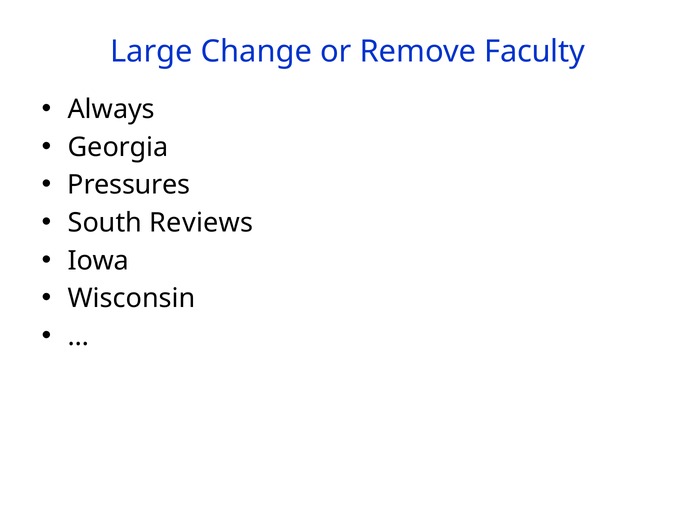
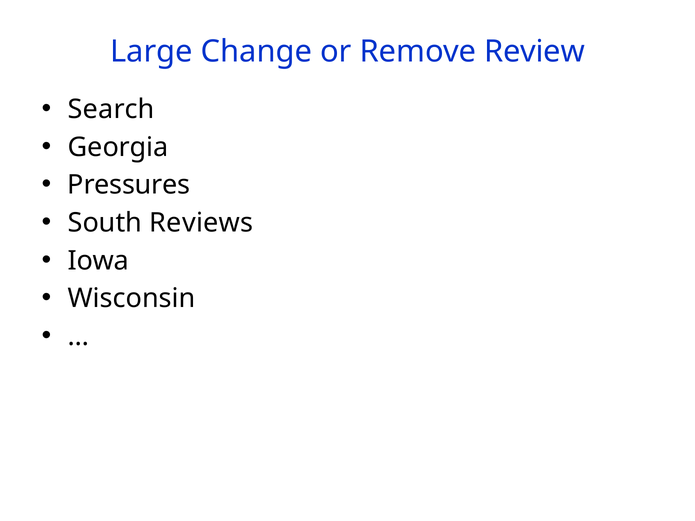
Faculty: Faculty -> Review (535, 51)
Always: Always -> Search (111, 109)
